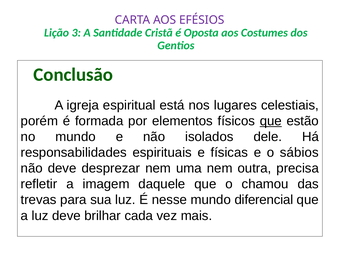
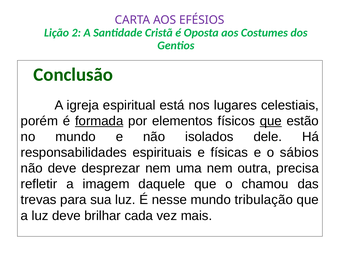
3: 3 -> 2 (76, 33)
formada underline: none -> present (99, 121)
diferencial: diferencial -> tribulação (264, 200)
